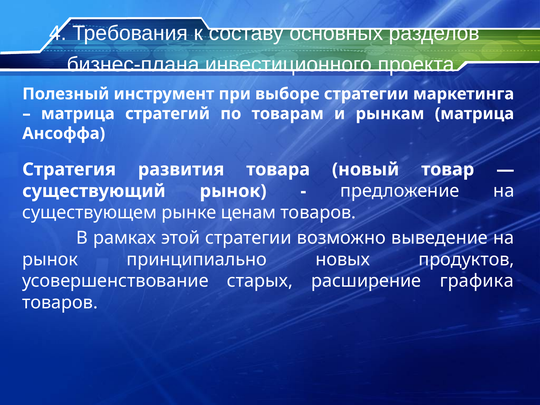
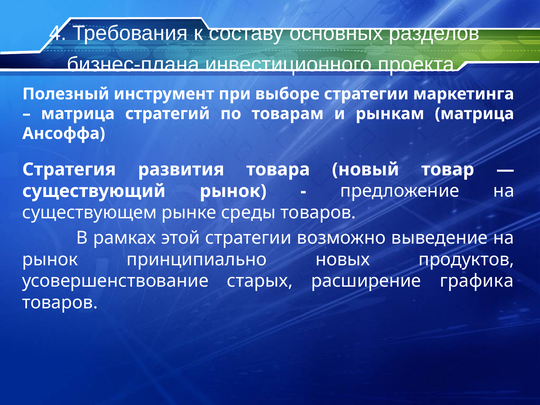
ценам: ценам -> среды (248, 213)
